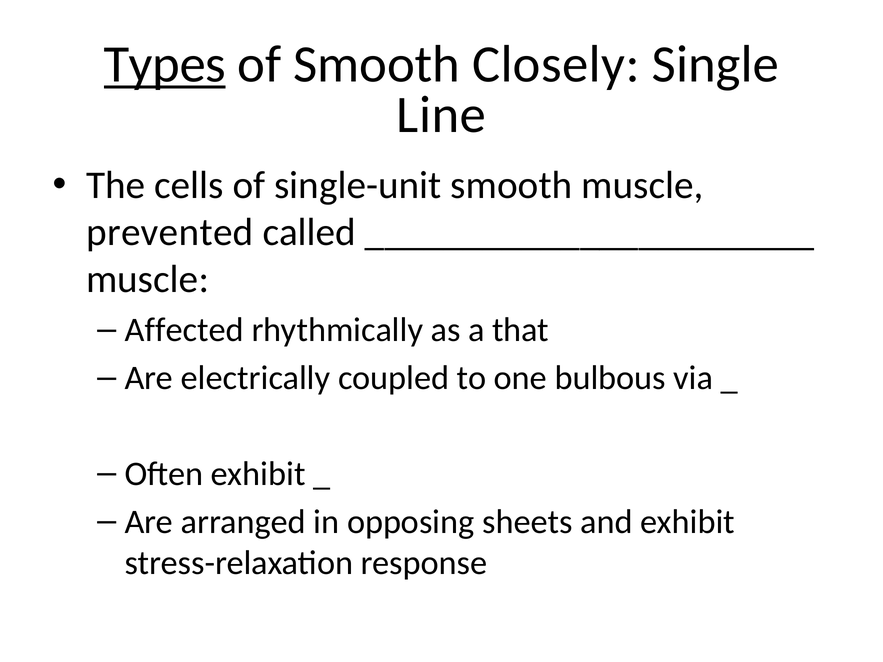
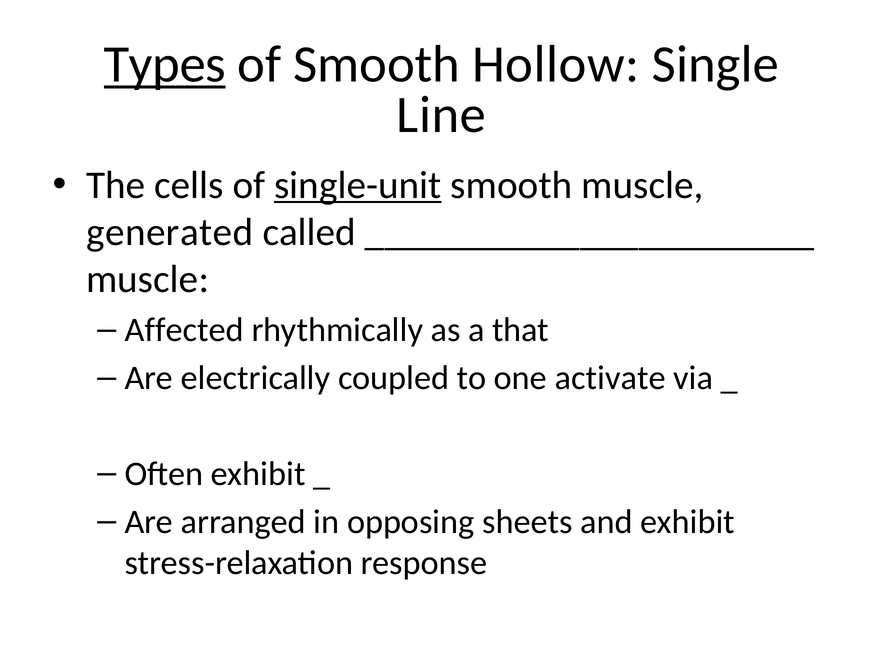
Closely: Closely -> Hollow (556, 64)
single-unit underline: none -> present (358, 185)
prevented: prevented -> generated (170, 232)
bulbous: bulbous -> activate (610, 378)
